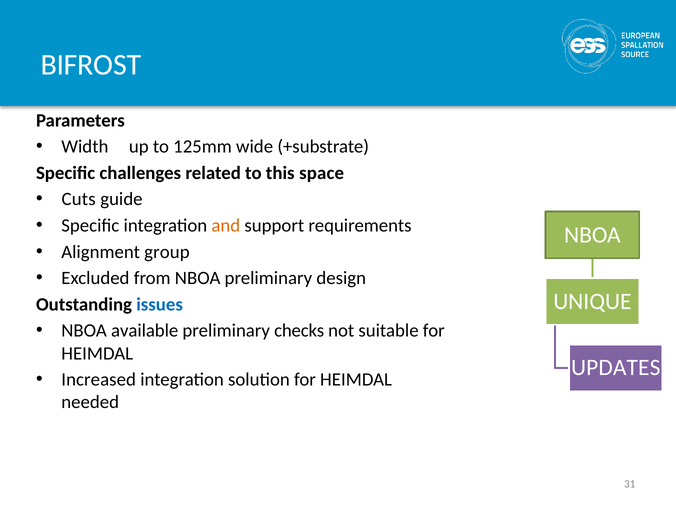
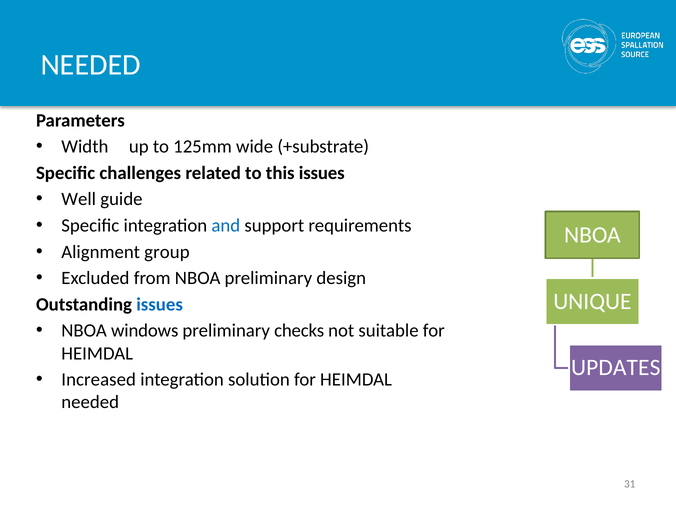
BIFROST: BIFROST -> NEEDED (91, 65)
this space: space -> issues (322, 173)
Cuts: Cuts -> Well (79, 199)
and colour: orange -> blue (226, 226)
available: available -> windows (145, 331)
